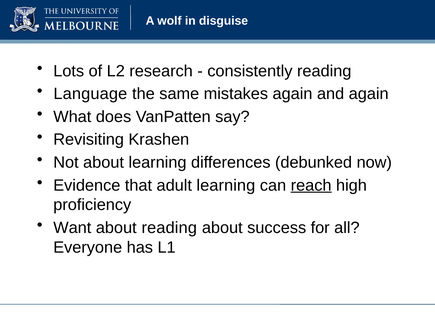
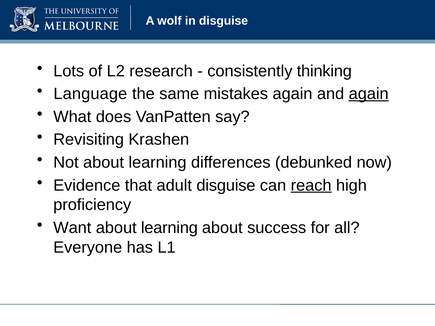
consistently reading: reading -> thinking (324, 71)
again underline: none -> present (369, 94)
adult learning: learning -> disguise (226, 185)
reading: reading -> learning (169, 228)
